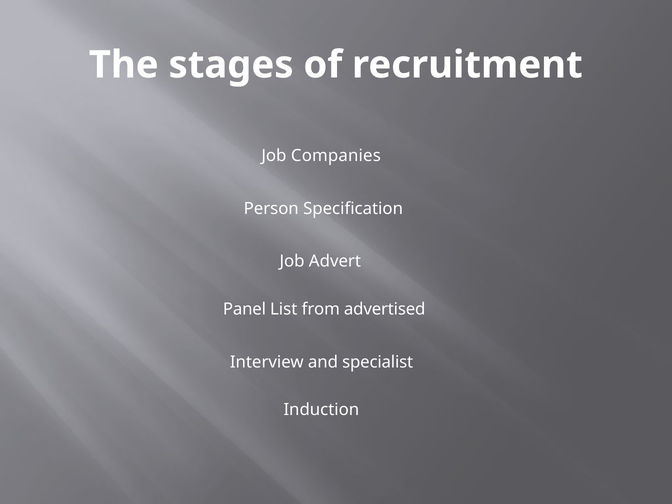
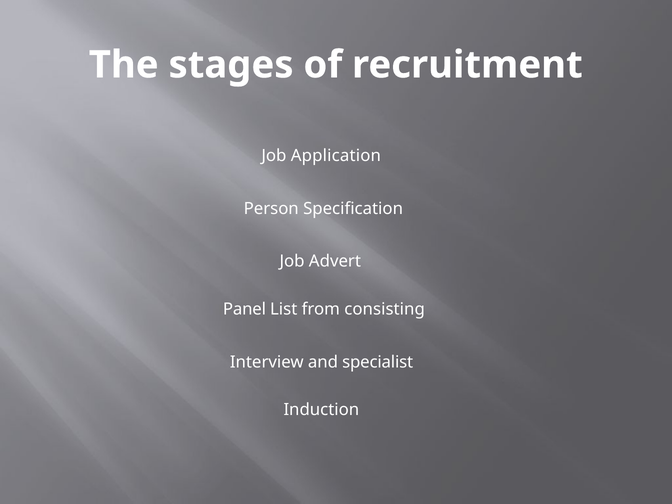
Companies: Companies -> Application (336, 156)
advertised: advertised -> consisting (385, 309)
